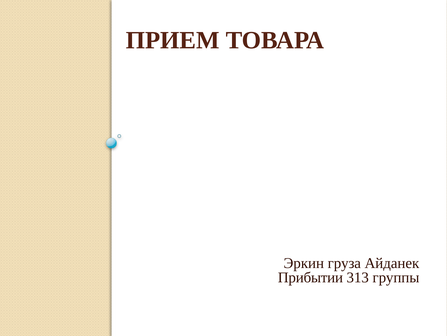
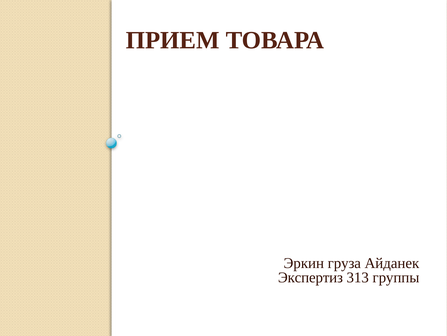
Прибытии: Прибытии -> Экспертиз (310, 277)
